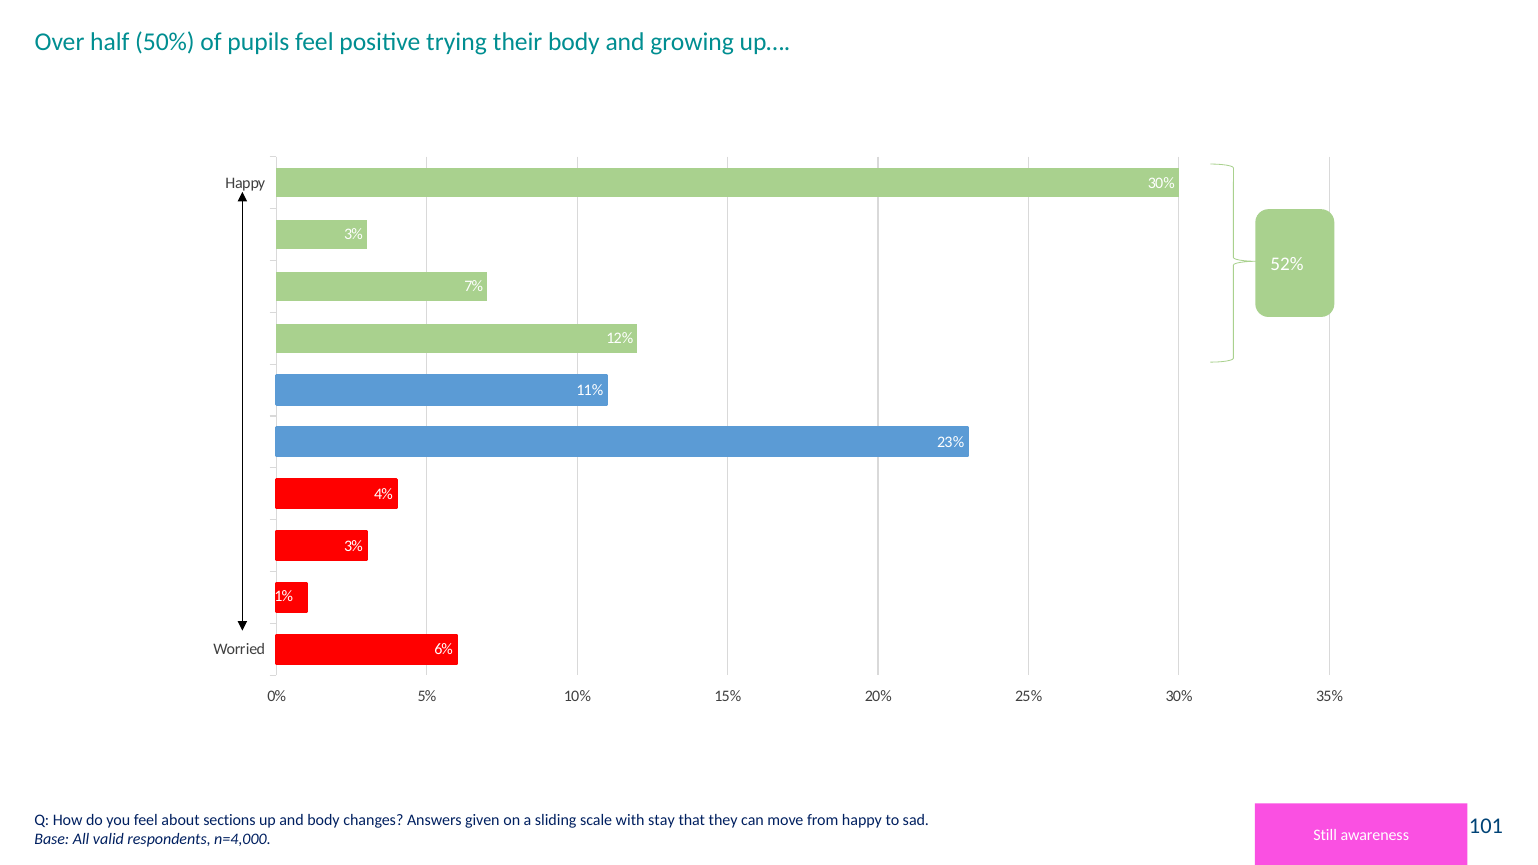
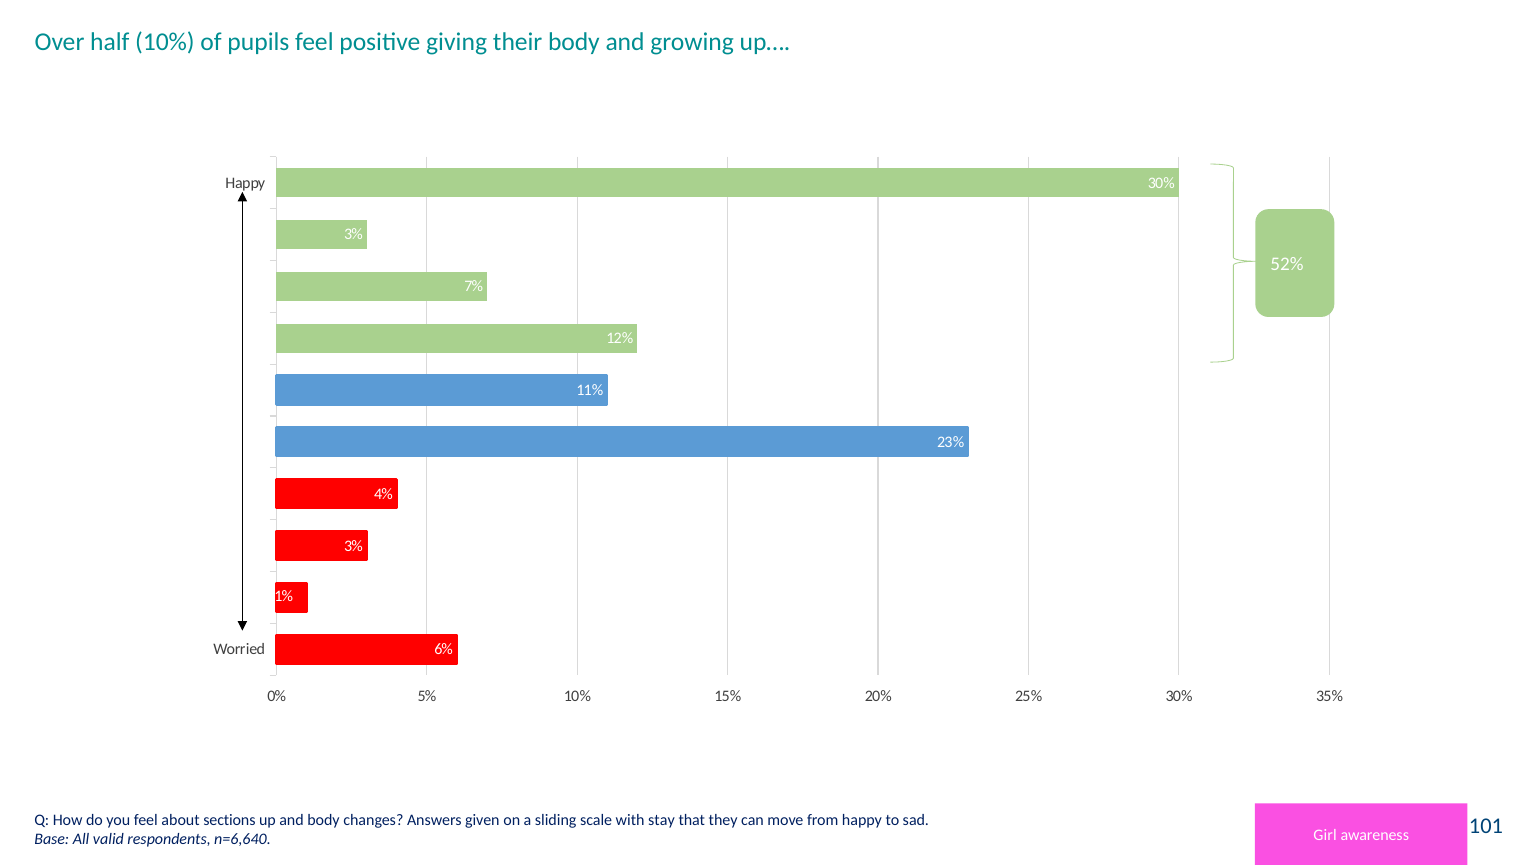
half 50%: 50% -> 10% (165, 42)
trying: trying -> giving (457, 42)
Still: Still -> Girl (1325, 836)
n=4,000: n=4,000 -> n=6,640 (243, 840)
